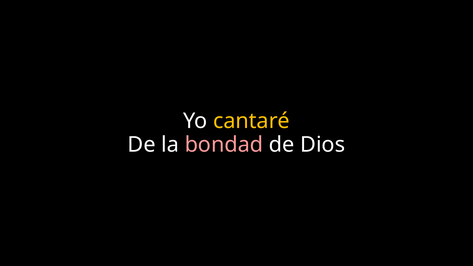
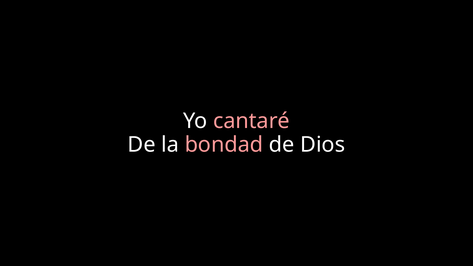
cantaré colour: yellow -> pink (251, 121)
